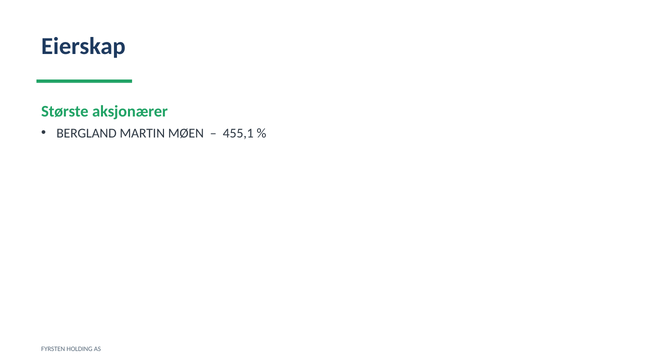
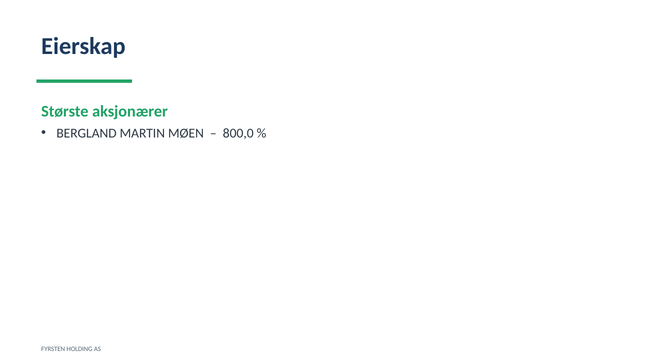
455,1: 455,1 -> 800,0 (238, 133)
